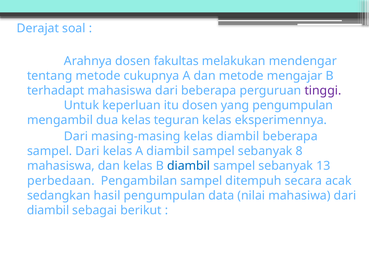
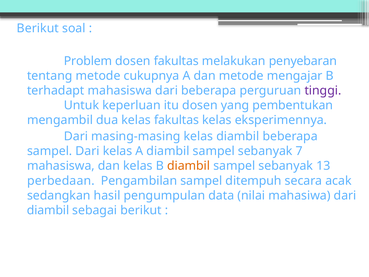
Derajat: Derajat -> Berikut (38, 28)
Arahnya: Arahnya -> Problem (88, 61)
mendengar: mendengar -> penyebaran (303, 61)
yang pengumpulan: pengumpulan -> pembentukan (293, 105)
kelas teguran: teguran -> fakultas (177, 120)
8: 8 -> 7 (299, 151)
diambil colour: blue -> orange (189, 166)
